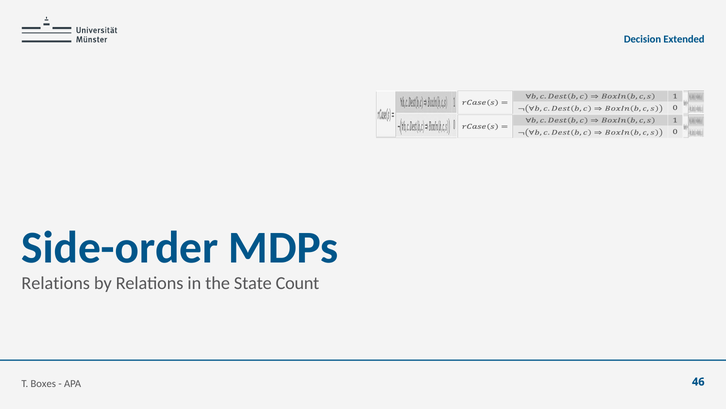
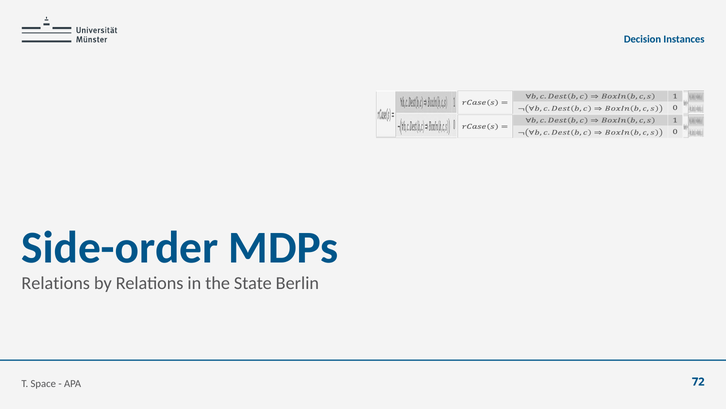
Extended: Extended -> Instances (684, 39)
Count: Count -> Berlin (297, 283)
Boxes: Boxes -> Space (43, 383)
46: 46 -> 72 (698, 381)
